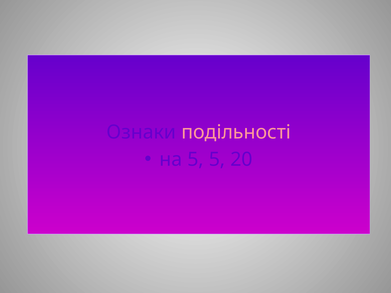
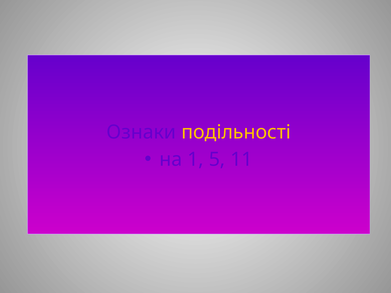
подільності colour: pink -> yellow (236, 132)
на 5: 5 -> 1 (195, 160)
20: 20 -> 11 (241, 160)
